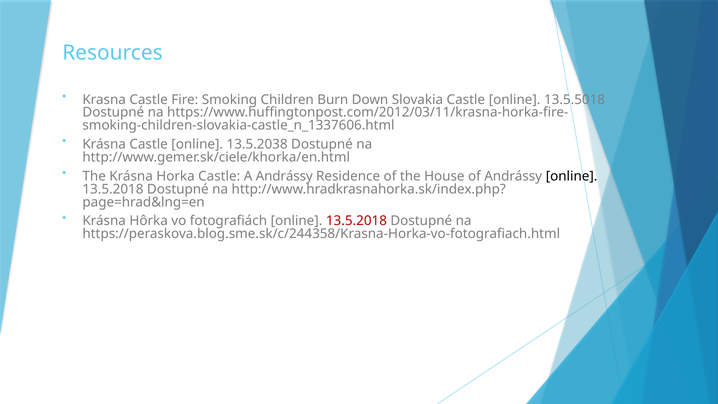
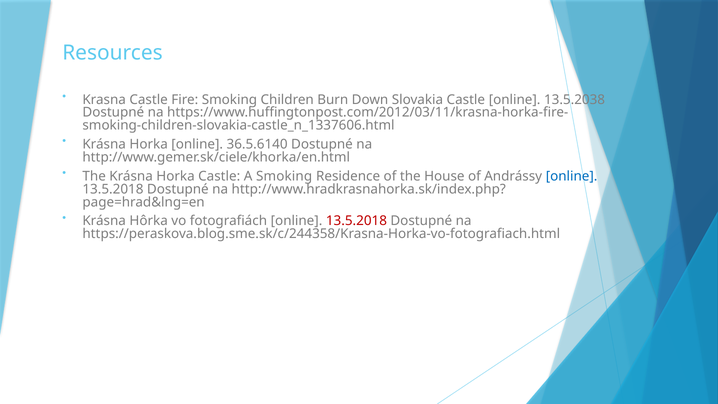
13.5.5018: 13.5.5018 -> 13.5.2038 (575, 100)
Castle: Castle -> Horka (149, 144)
13.5.2038: 13.5.2038 -> 36.5.6140 (257, 144)
A Andrássy: Andrássy -> Smoking (284, 176)
online colour: black -> blue (572, 176)
